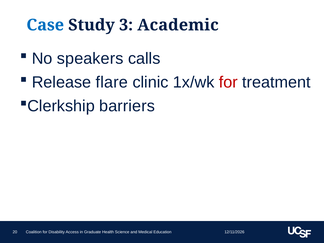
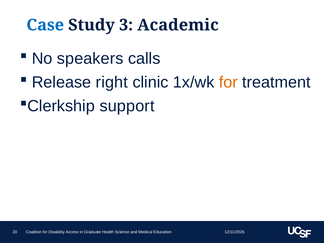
flare: flare -> right (112, 82)
for colour: red -> orange (228, 82)
barriers: barriers -> support (127, 106)
